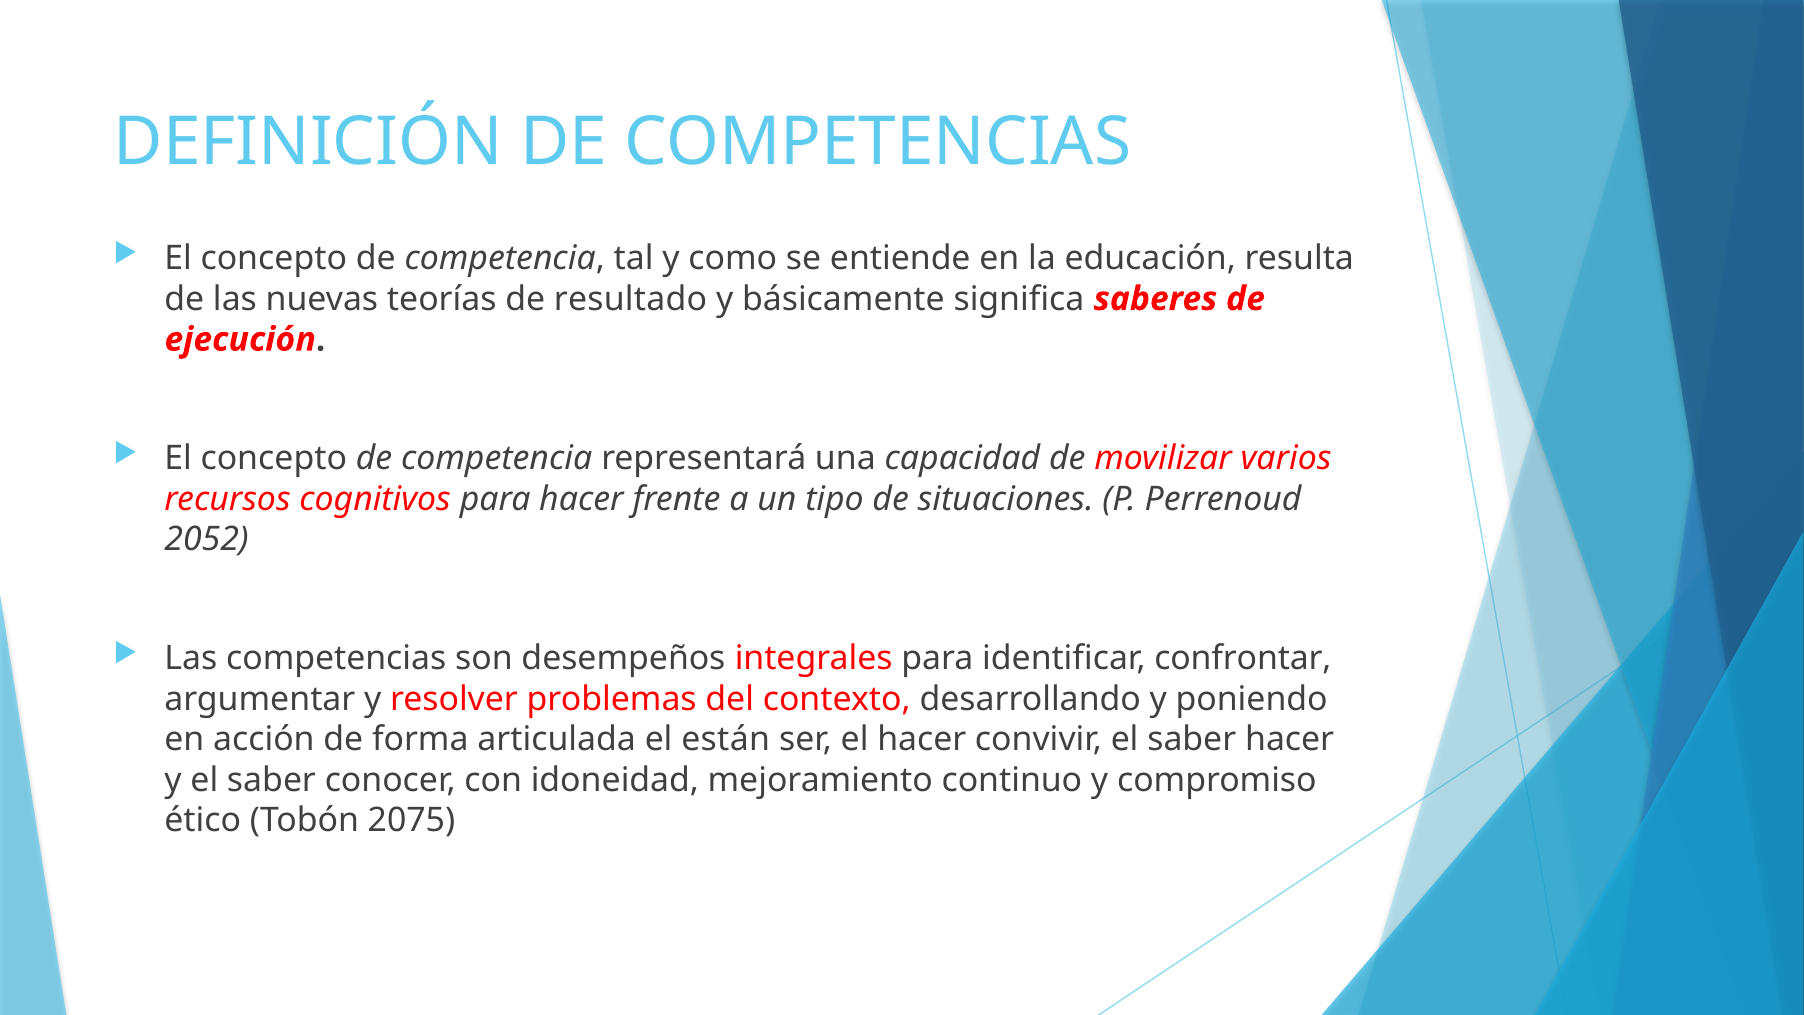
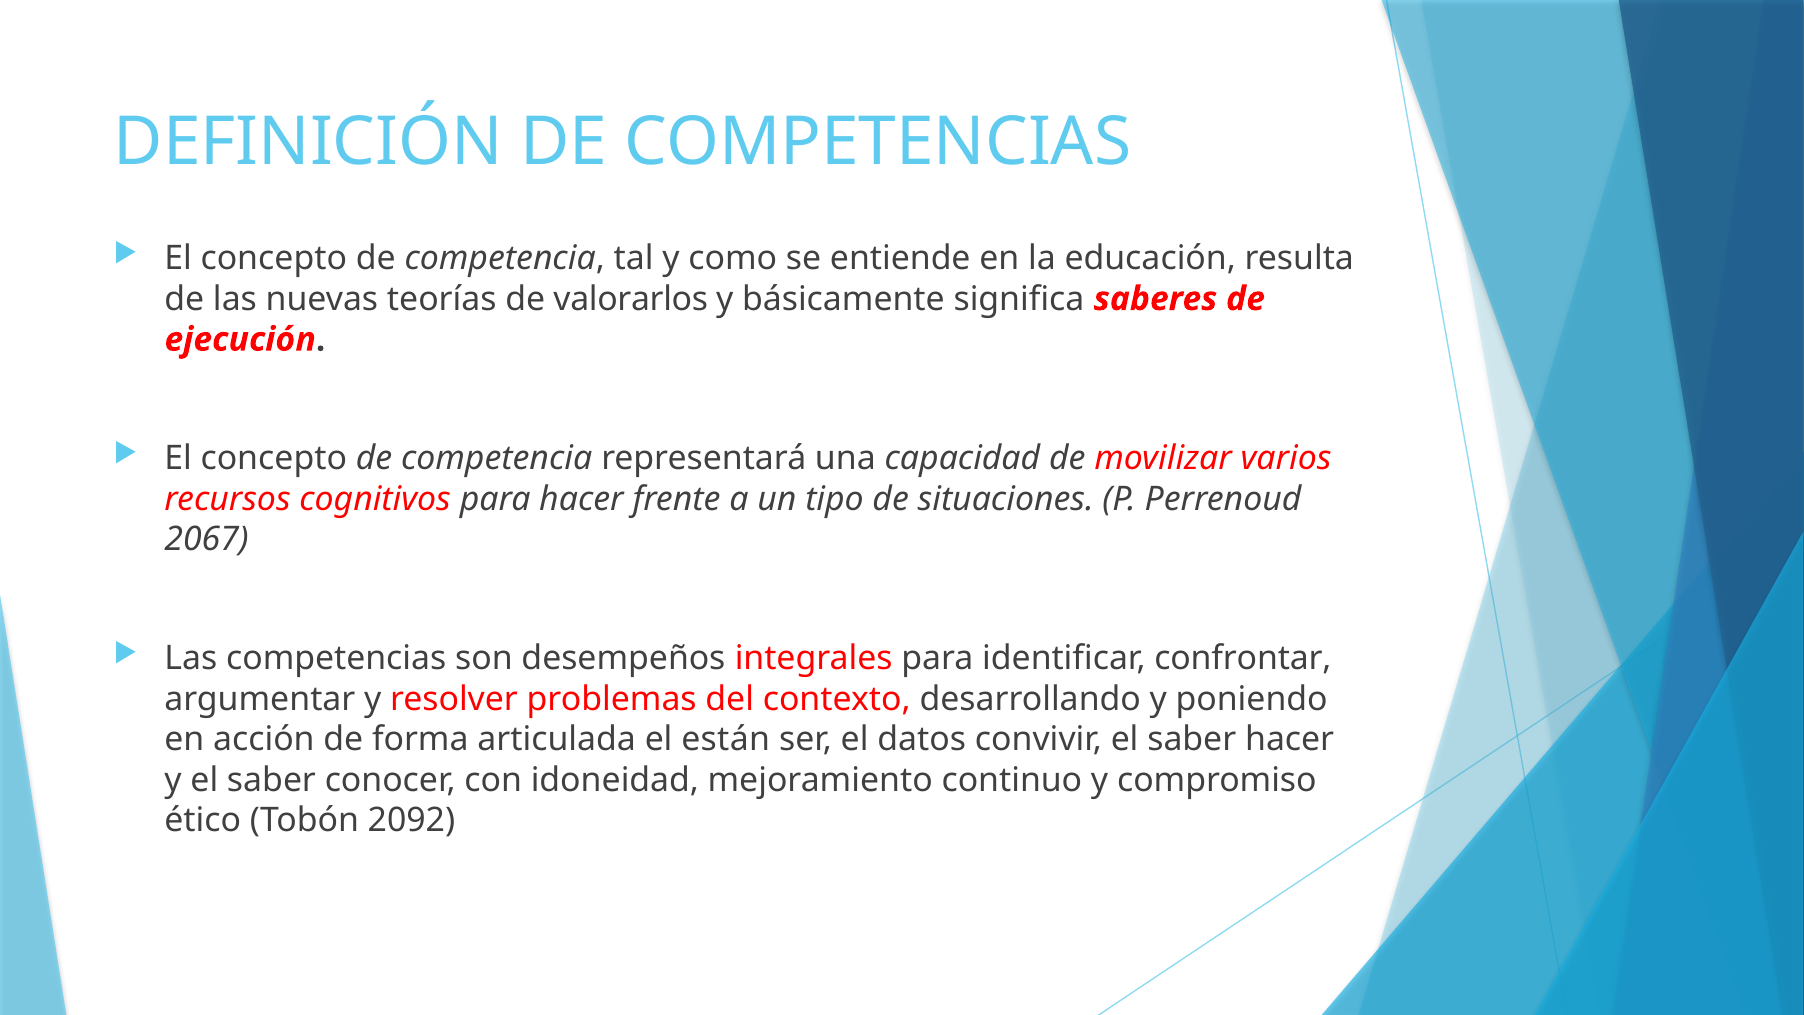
resultado: resultado -> valorarlos (631, 299)
2052: 2052 -> 2067 (207, 539)
el hacer: hacer -> datos (922, 739)
2075: 2075 -> 2092 (411, 821)
